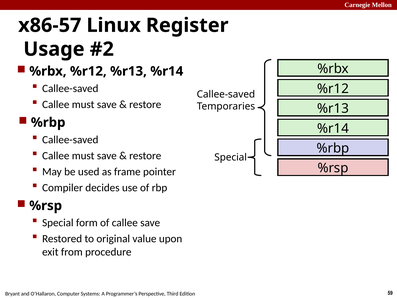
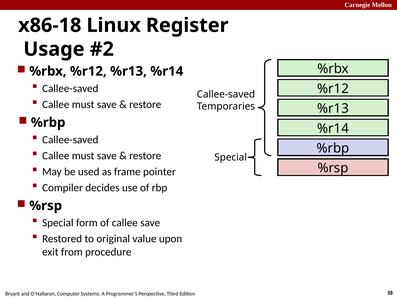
x86-57: x86-57 -> x86-18 (50, 25)
